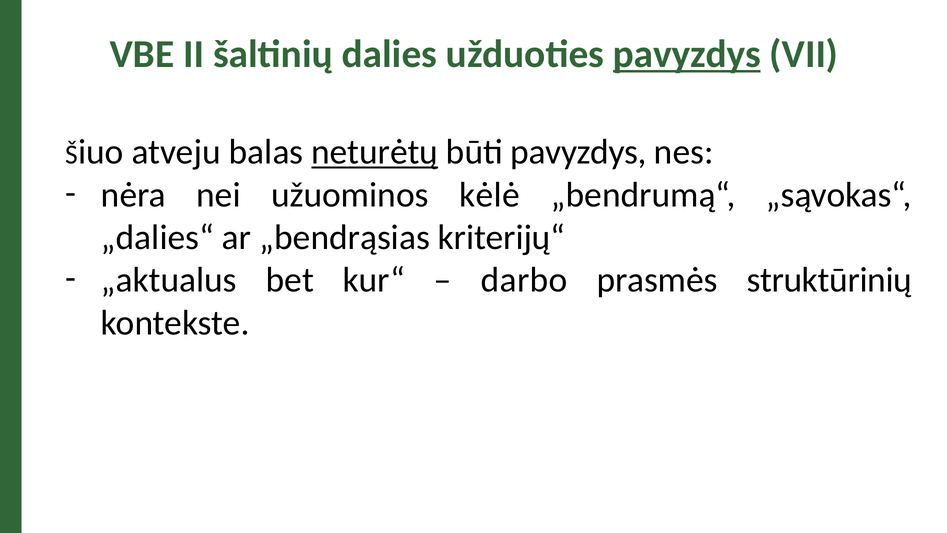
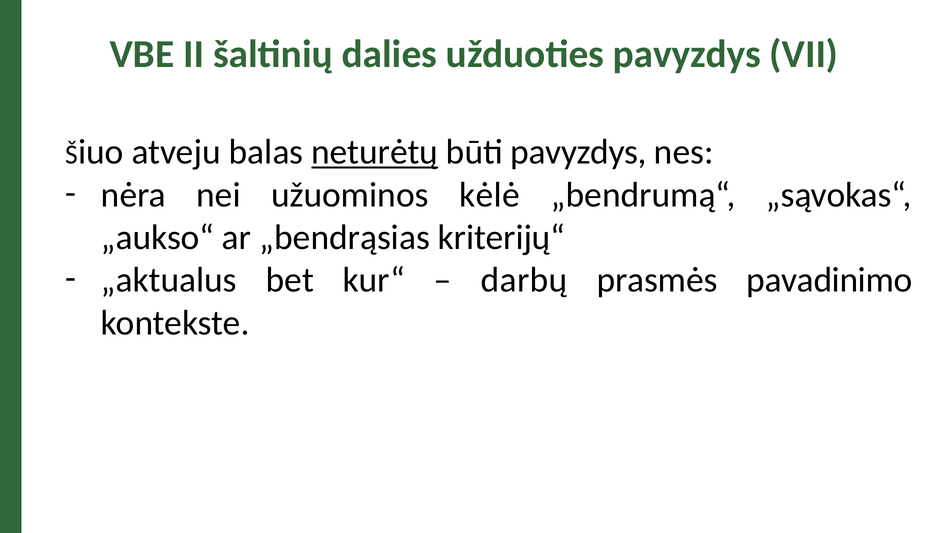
pavyzdys underline: present -> none (687, 54)
„dalies“: „dalies“ -> „aukso“ (158, 237)
darbo: darbo -> darbų (524, 280)
struktūrinių: struktūrinių -> pavadinimo (829, 280)
